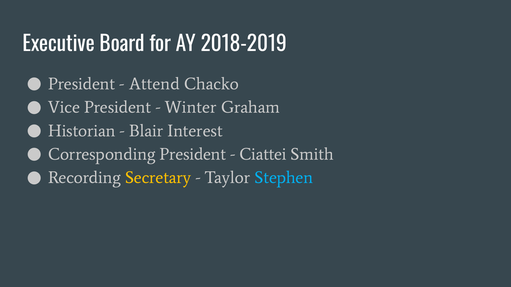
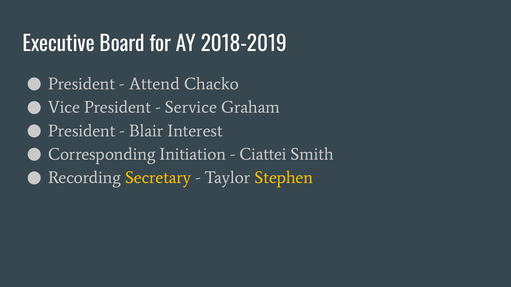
Winter: Winter -> Service (191, 107)
Historian: Historian -> President (82, 131)
Corresponding President: President -> Initiation (193, 154)
Stephen colour: light blue -> yellow (284, 178)
